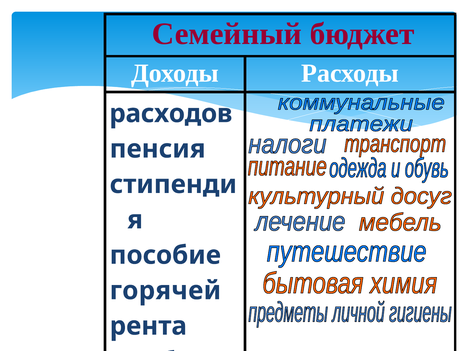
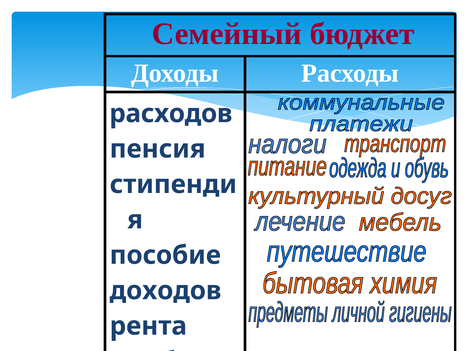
горячей: горячей -> доходов (166, 291)
